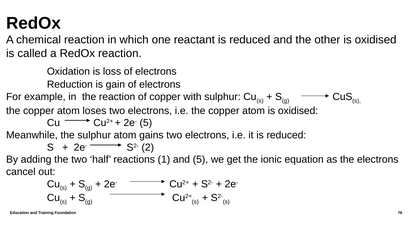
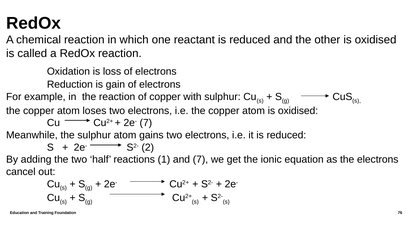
2e- 5: 5 -> 7 (146, 123)
and 5: 5 -> 7 (200, 160)
